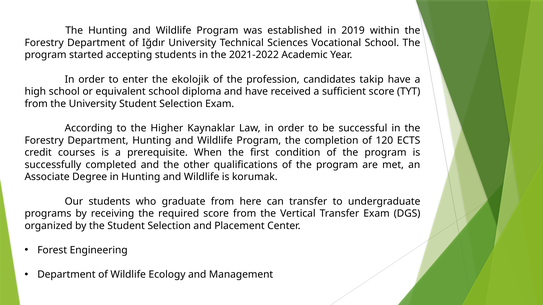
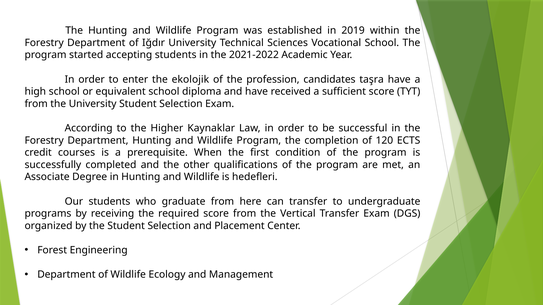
takip: takip -> taşra (372, 79)
korumak: korumak -> hedefleri (255, 177)
